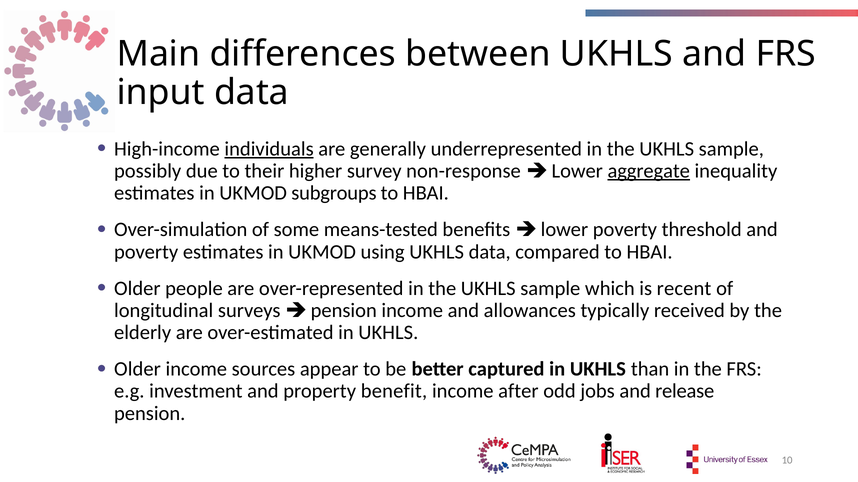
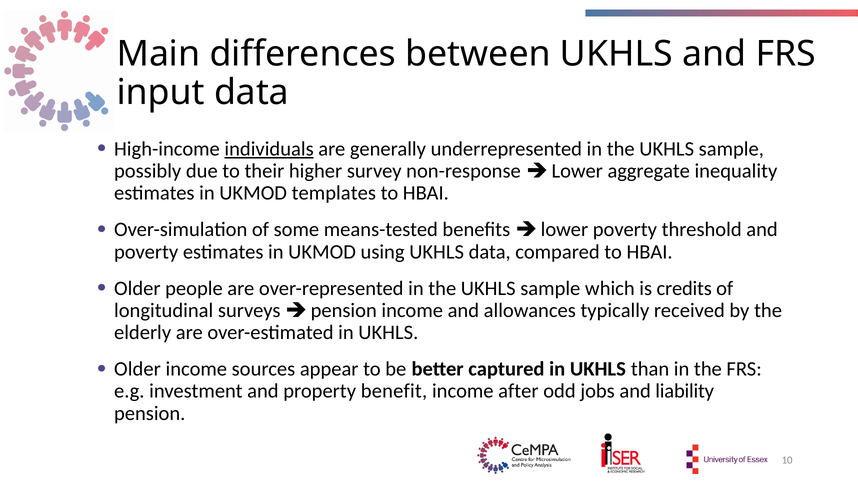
aggregate underline: present -> none (649, 171)
subgroups: subgroups -> templates (334, 193)
recent: recent -> credits (684, 289)
release: release -> liability (685, 392)
